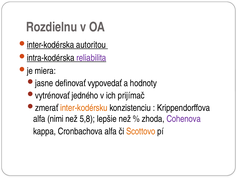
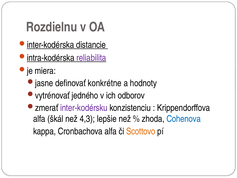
autoritou: autoritou -> distancie (91, 45)
vypovedať: vypovedať -> konkrétne (105, 83)
prijímač: prijímač -> odborov (131, 95)
inter-kodérsku colour: orange -> purple (84, 108)
nimi: nimi -> škál (55, 119)
5,8: 5,8 -> 4,3 (87, 119)
Cohenova colour: purple -> blue (184, 119)
